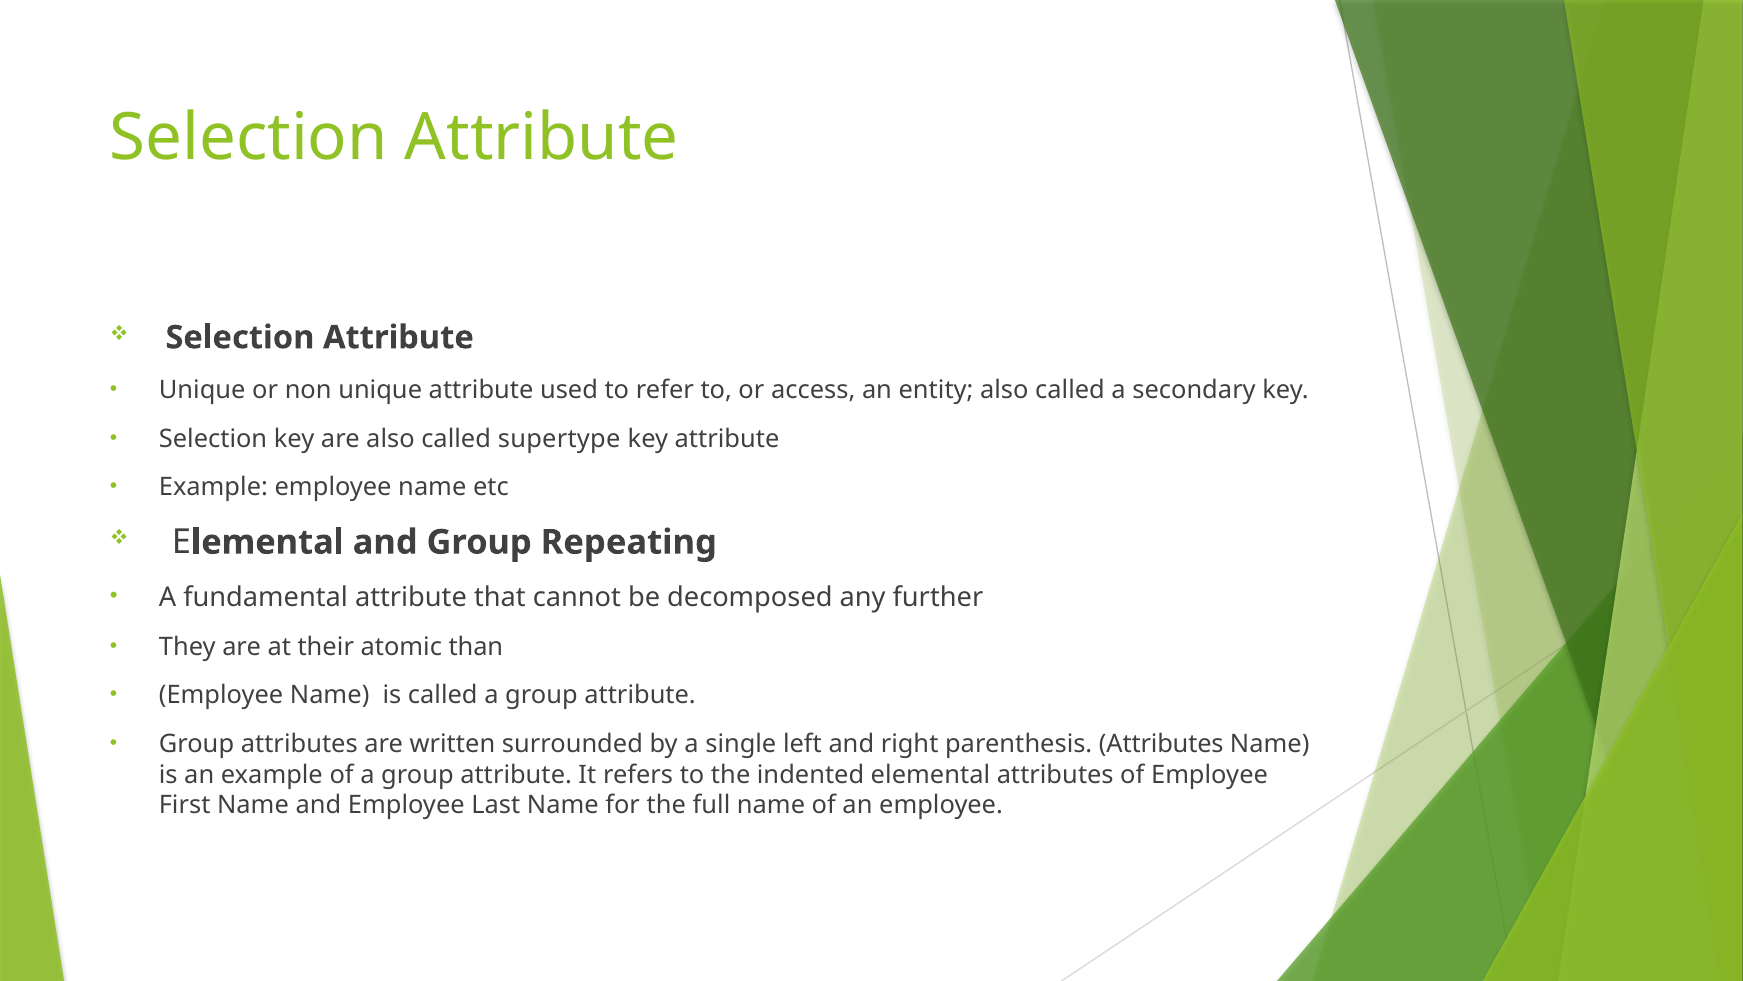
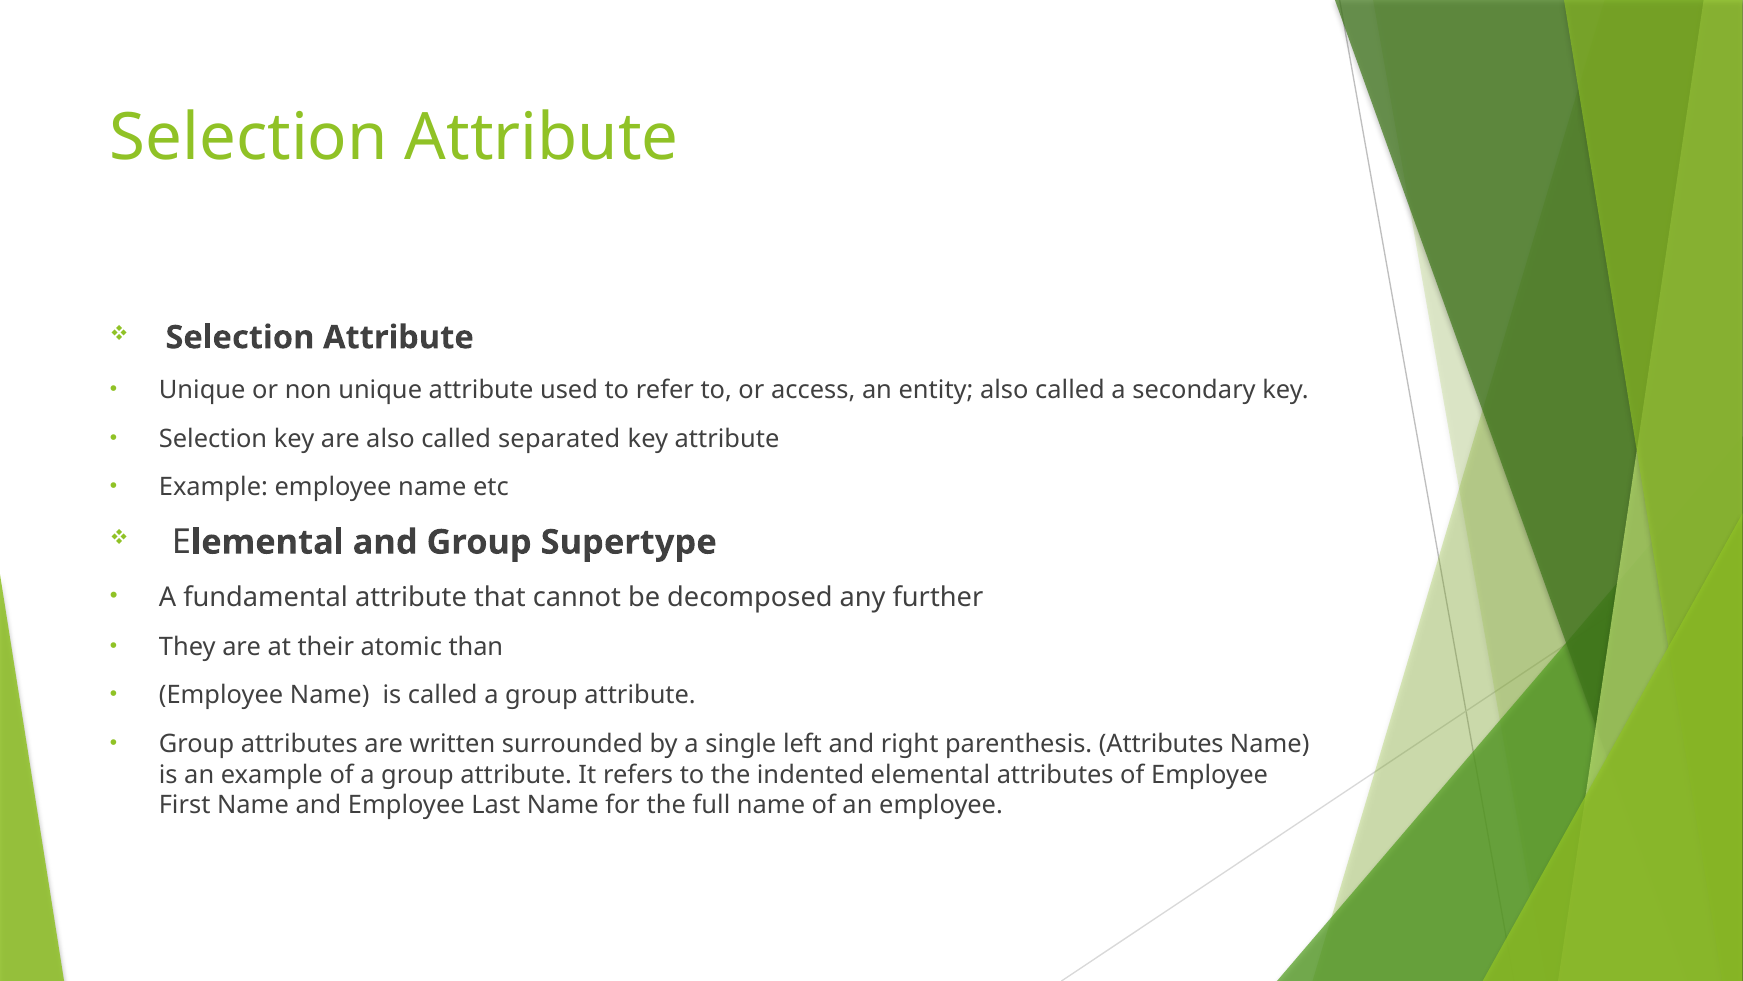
supertype: supertype -> separated (559, 439)
Repeating: Repeating -> Supertype (629, 542)
